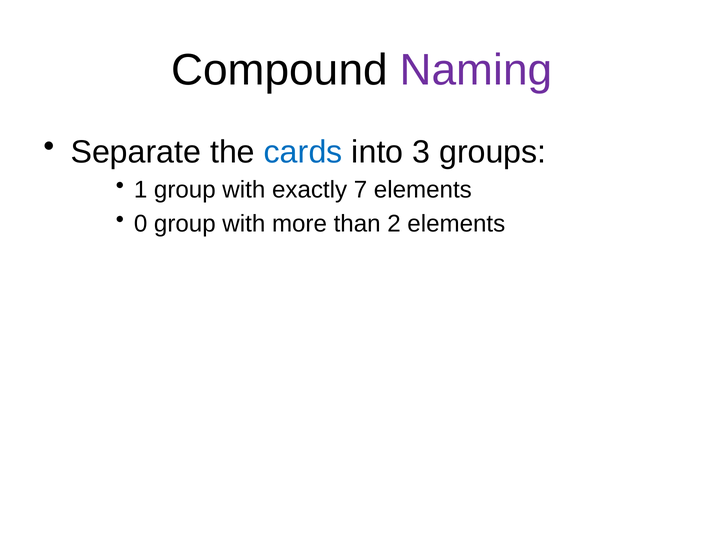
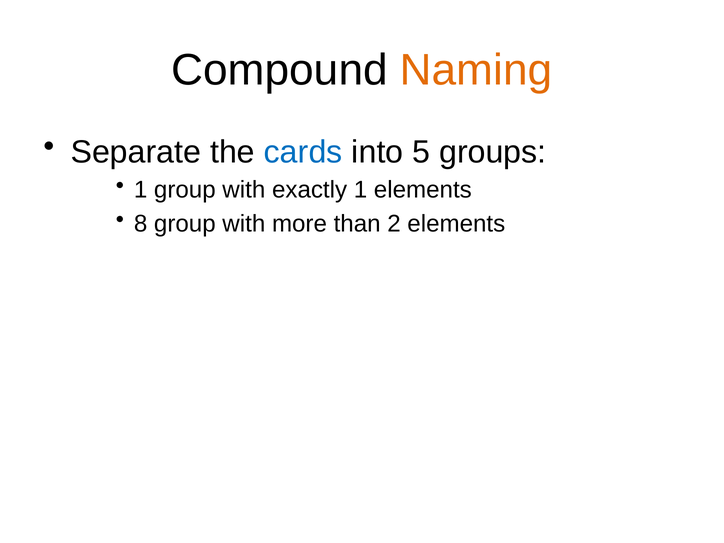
Naming colour: purple -> orange (476, 70)
3: 3 -> 5 (421, 152)
exactly 7: 7 -> 1 (361, 190)
0: 0 -> 8 (141, 224)
